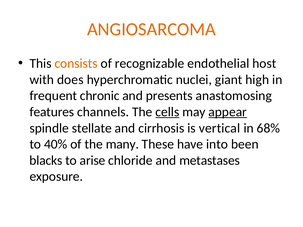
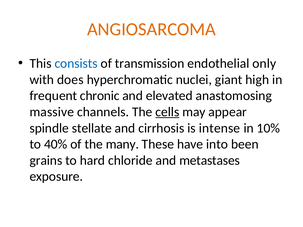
consists colour: orange -> blue (76, 64)
recognizable: recognizable -> transmission (150, 64)
host: host -> only (264, 64)
presents: presents -> elevated (169, 96)
features: features -> massive (52, 112)
appear underline: present -> none (228, 112)
vertical: vertical -> intense (220, 128)
68%: 68% -> 10% (268, 128)
blacks: blacks -> grains (46, 161)
arise: arise -> hard (92, 161)
